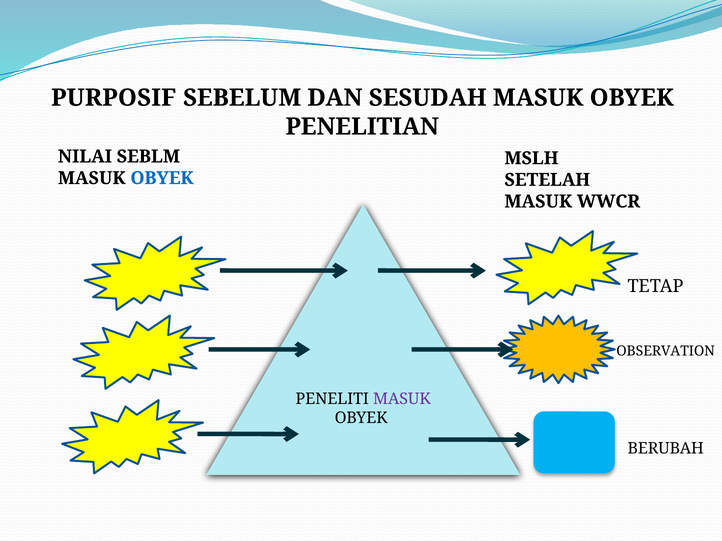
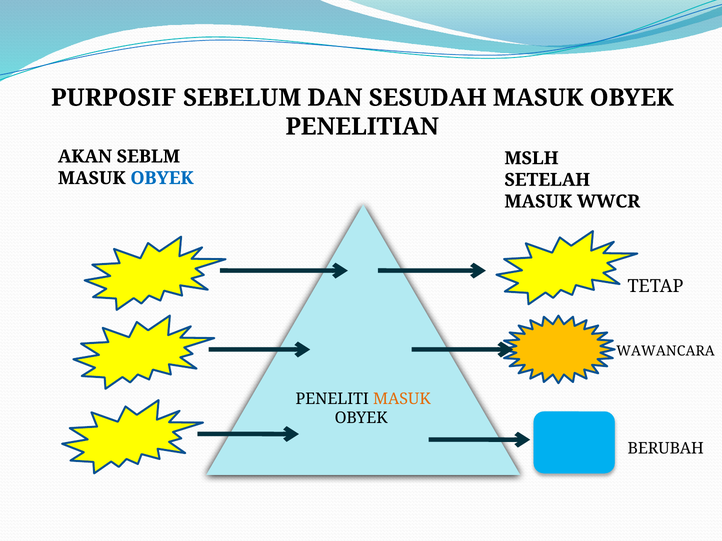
NILAI: NILAI -> AKAN (85, 157)
OBSERVATION: OBSERVATION -> WAWANCARA (666, 351)
MASUK colour: purple -> orange (402, 399)
